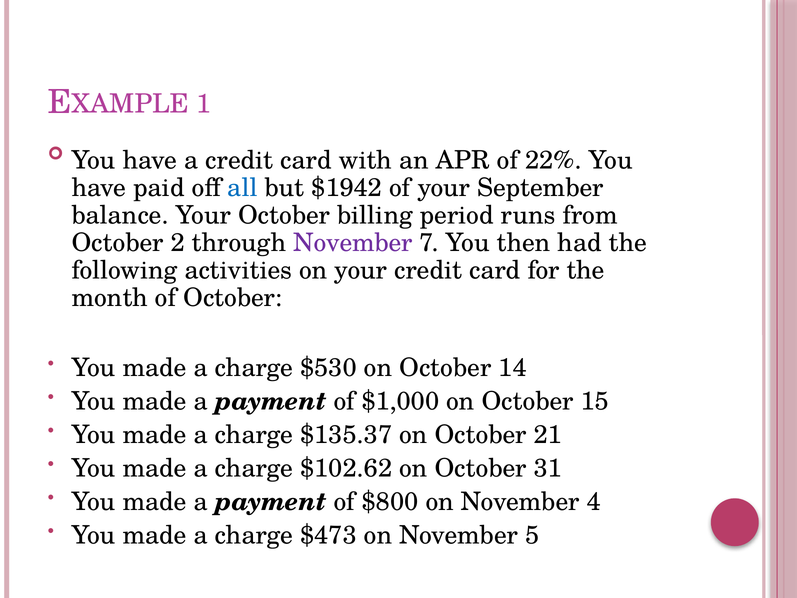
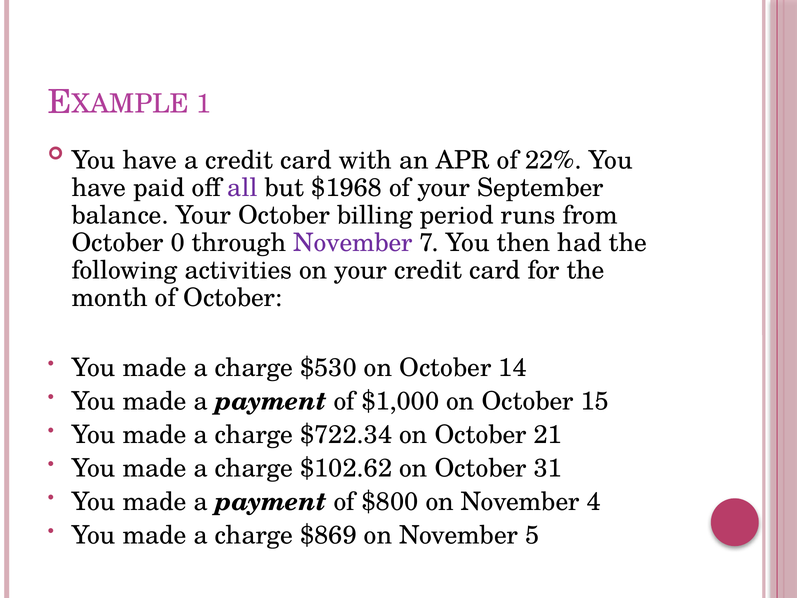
all colour: blue -> purple (243, 188)
$1942: $1942 -> $1968 (347, 188)
2: 2 -> 0 (178, 243)
$135.37: $135.37 -> $722.34 (346, 435)
$473: $473 -> $869 (328, 535)
